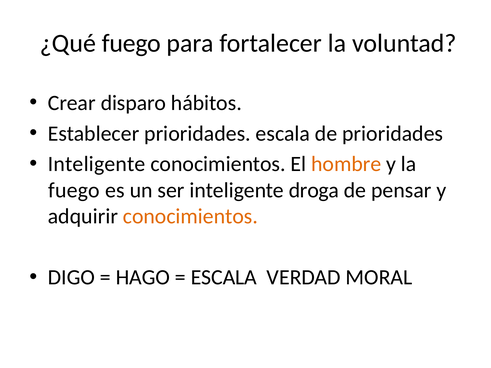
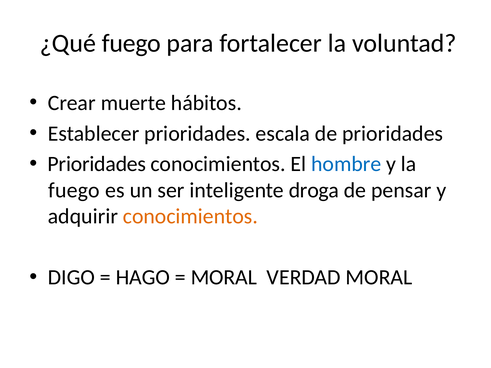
disparo: disparo -> muerte (133, 103)
Inteligente: Inteligente -> Prioridades (97, 164)
hombre colour: orange -> blue (346, 164)
ESCALA: ESCALA -> MORAL (224, 278)
